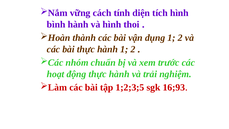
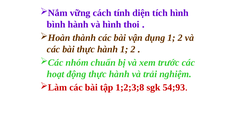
1;2;3;5: 1;2;3;5 -> 1;2;3;8 (130, 87)
16;93: 16;93 -> 54;93 (174, 87)
